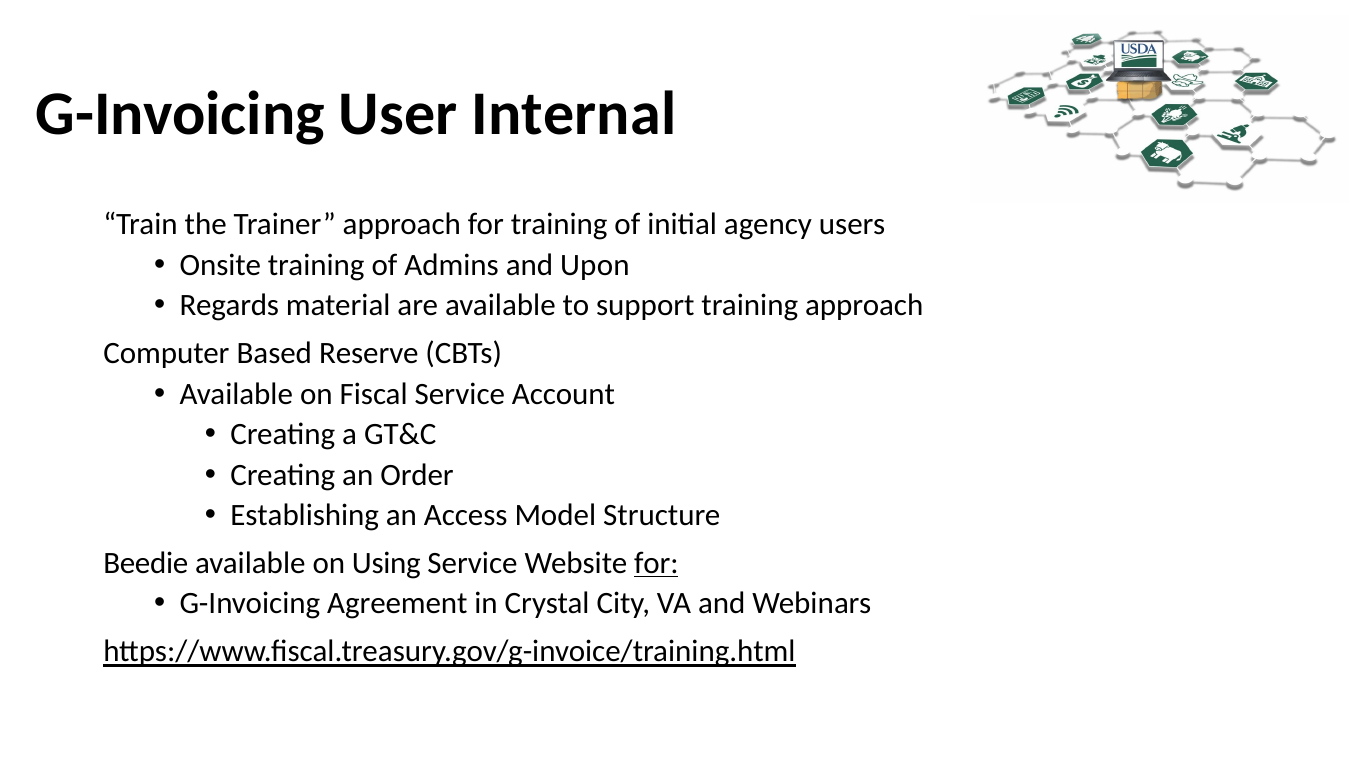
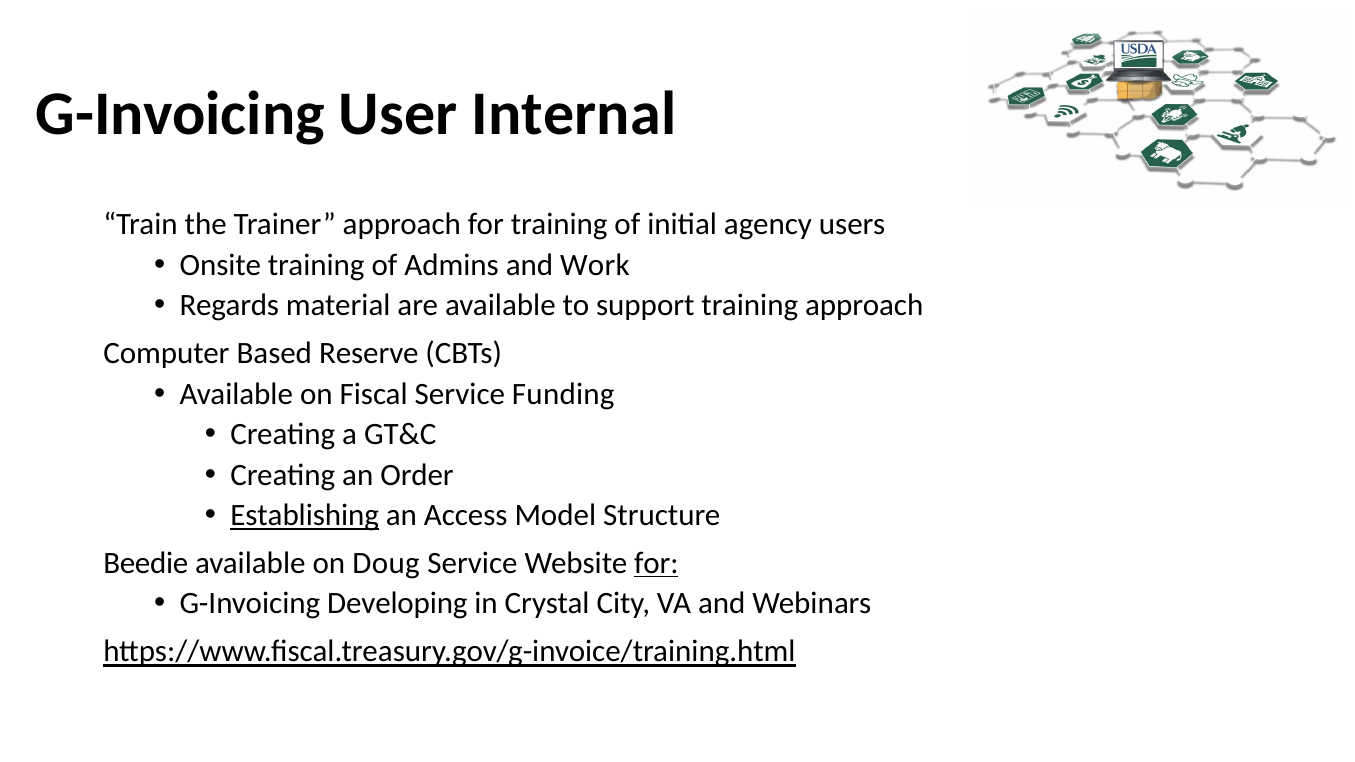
Upon: Upon -> Work (595, 265)
Account: Account -> Funding (563, 394)
Establishing underline: none -> present (305, 516)
Using: Using -> Doug (386, 563)
Agreement: Agreement -> Developing (397, 604)
